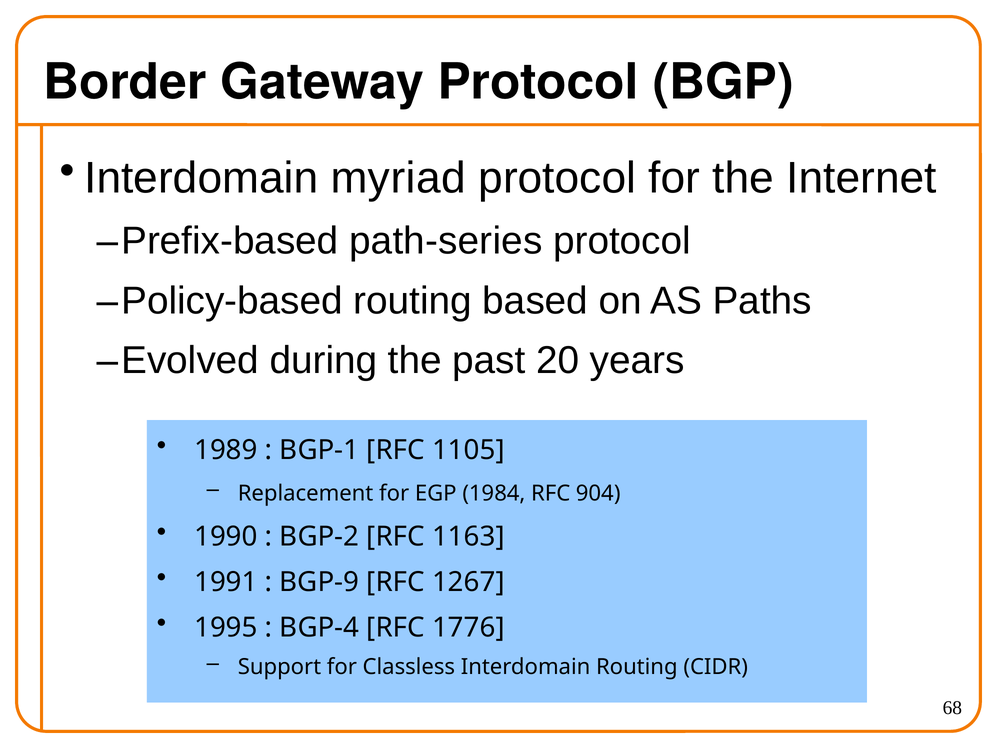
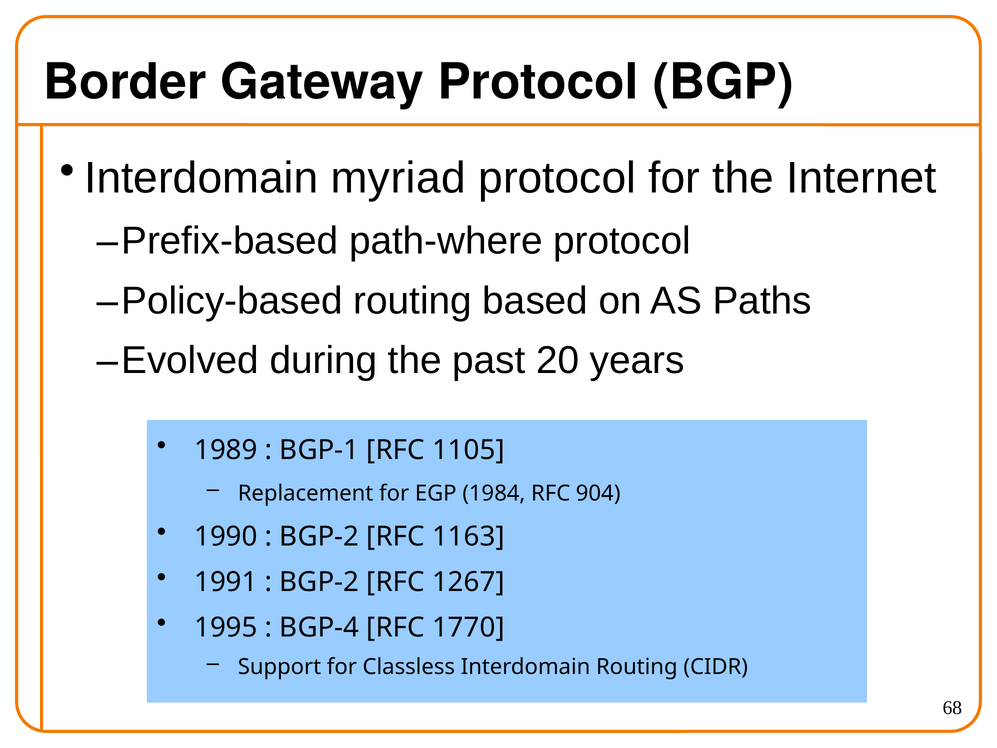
path-series: path-series -> path-where (446, 241)
BGP-9: BGP-9 -> BGP-2 (319, 582)
1776: 1776 -> 1770 (468, 627)
